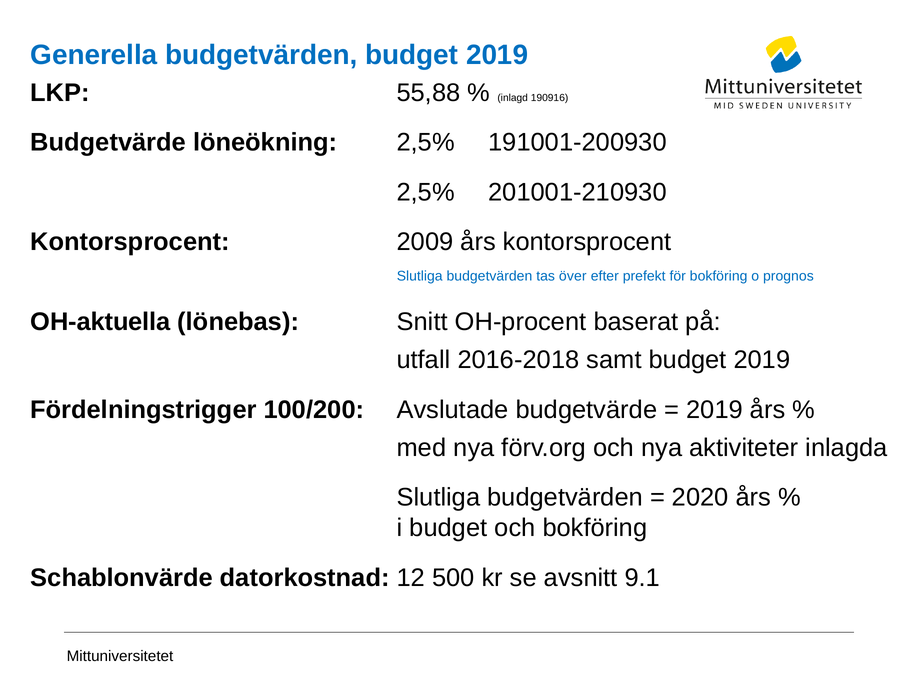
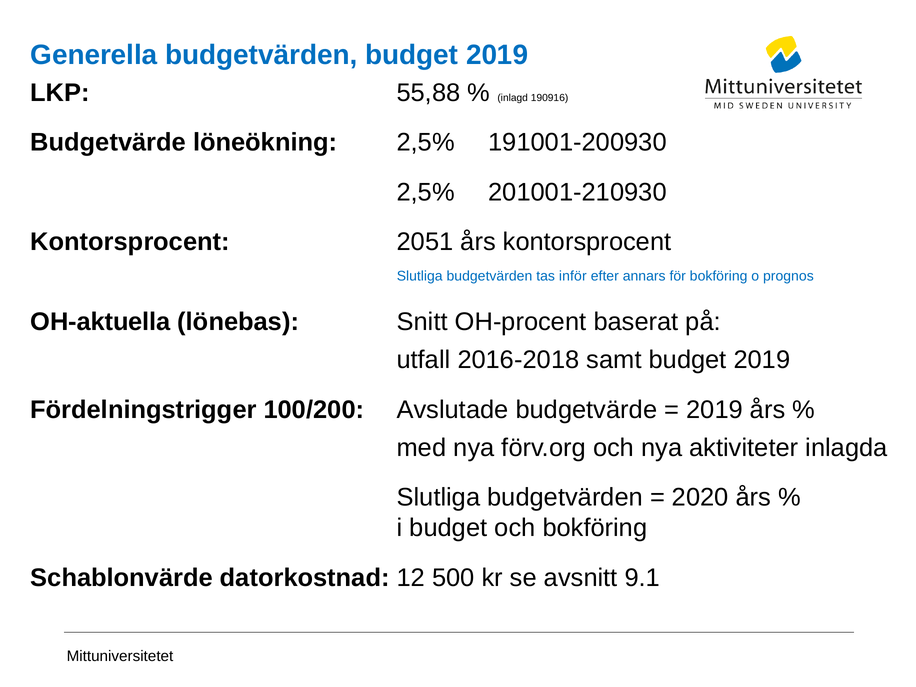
2009: 2009 -> 2051 (425, 242)
över: över -> inför (573, 276)
prefekt: prefekt -> annars (644, 276)
